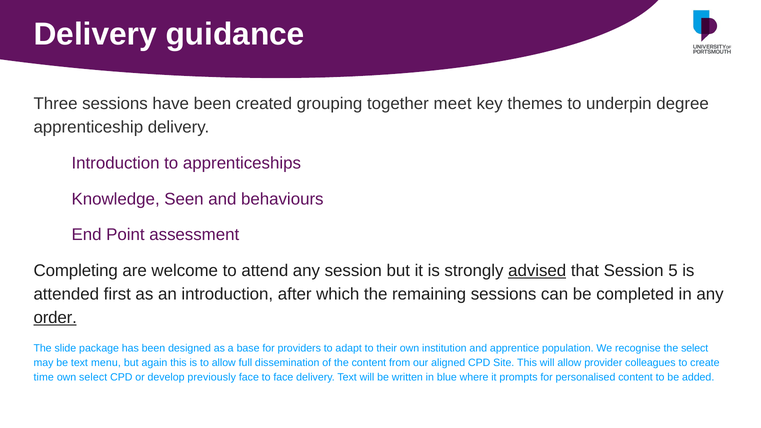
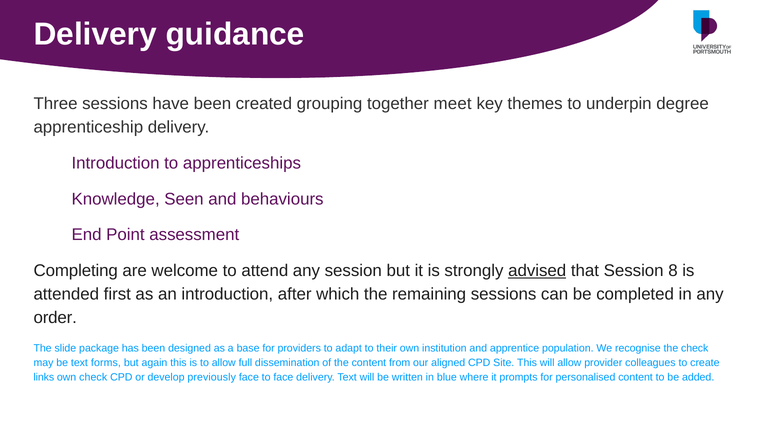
5: 5 -> 8 (673, 271)
order underline: present -> none (55, 318)
the select: select -> check (695, 348)
menu: menu -> forms (106, 363)
time: time -> links (44, 377)
own select: select -> check (93, 377)
